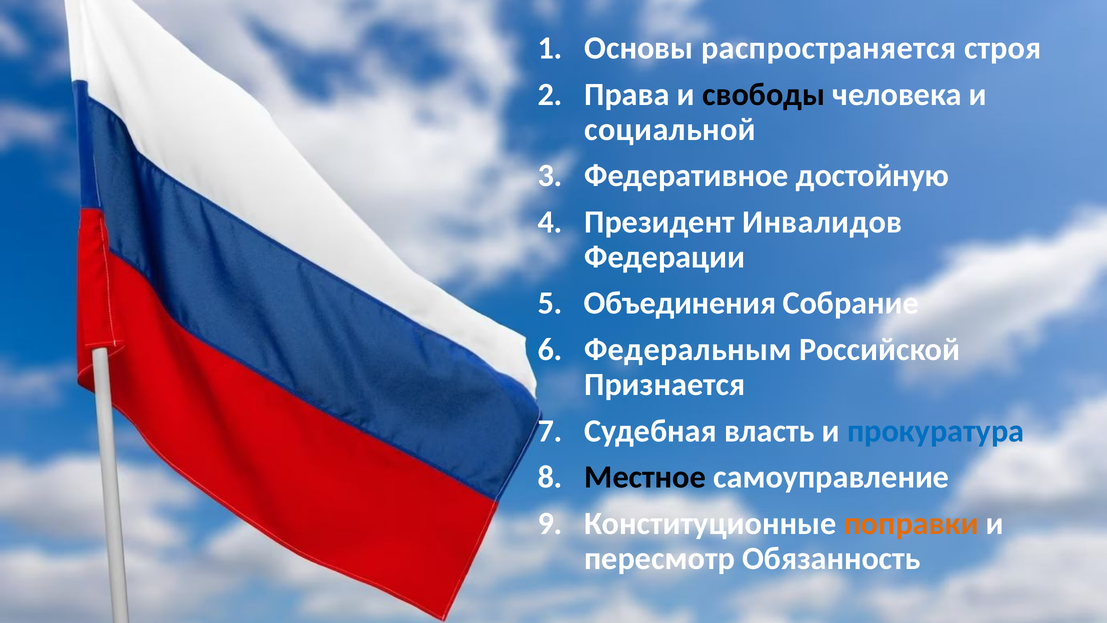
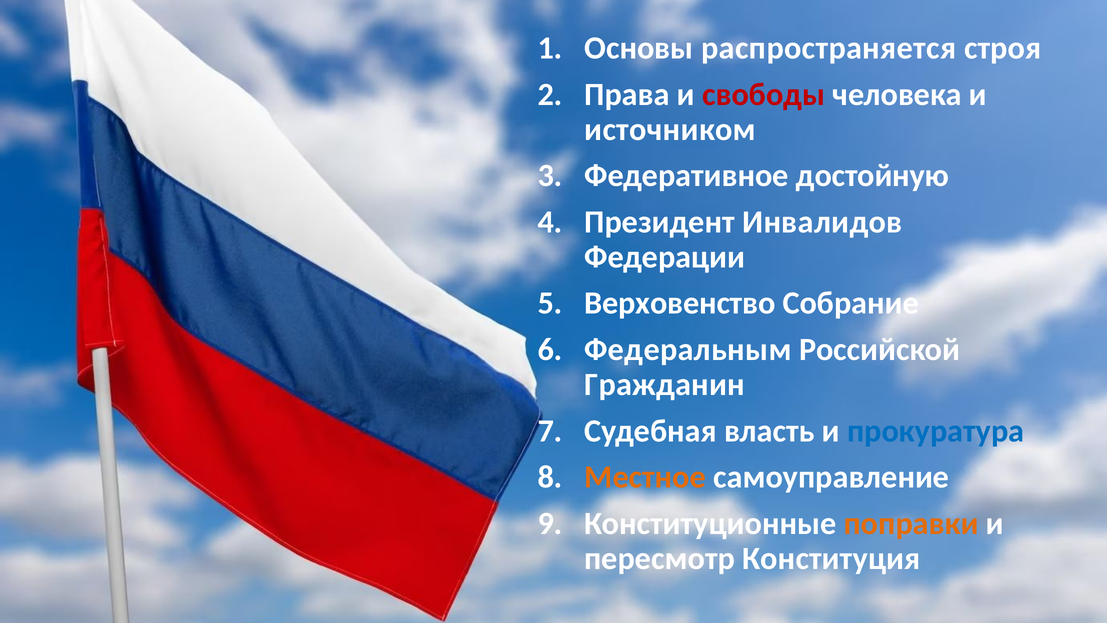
свободы colour: black -> red (764, 94)
социальной: социальной -> источником (670, 129)
Объединения: Объединения -> Верховенство (680, 303)
Признается: Признается -> Гражданин (665, 384)
Местное colour: black -> orange (645, 477)
Обязанность: Обязанность -> Конституция (831, 558)
